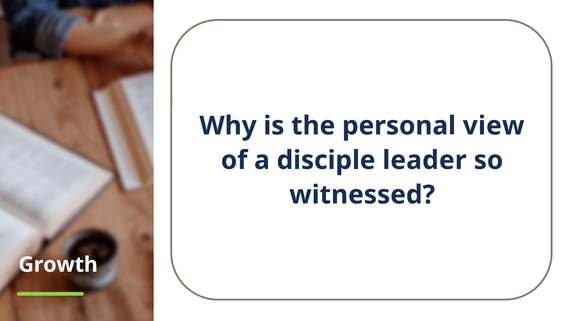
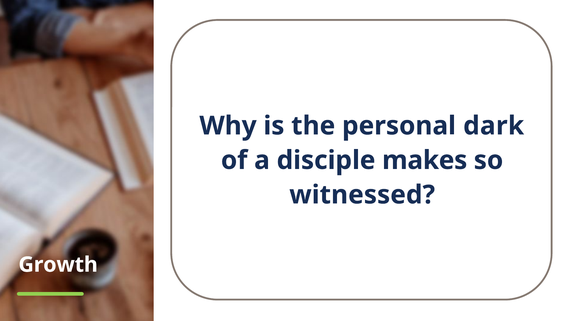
view: view -> dark (494, 126)
leader: leader -> makes (425, 160)
